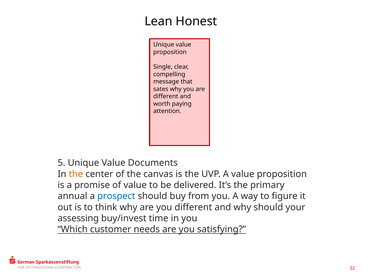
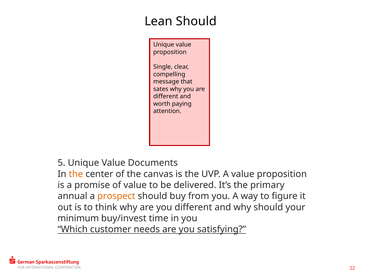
Lean Honest: Honest -> Should (196, 21)
prospect colour: blue -> orange (116, 196)
assessing: assessing -> minimum (78, 219)
